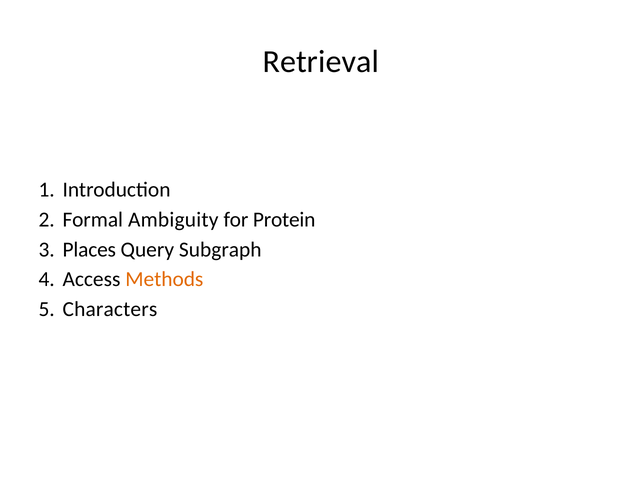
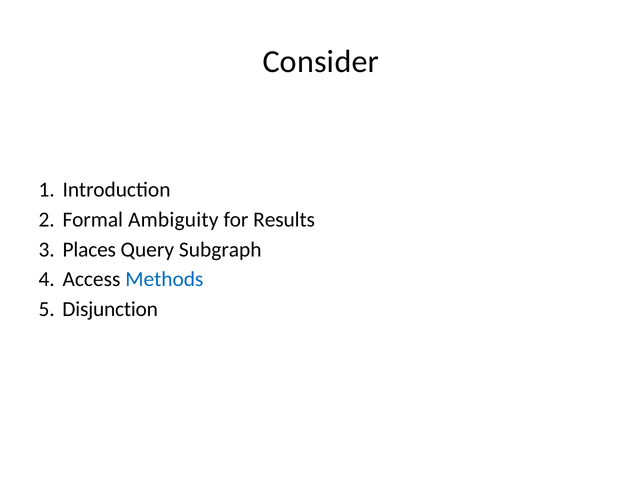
Retrieval: Retrieval -> Consider (321, 62)
Protein: Protein -> Results (284, 220)
Methods colour: orange -> blue (164, 280)
Characters: Characters -> Disjunction (110, 310)
